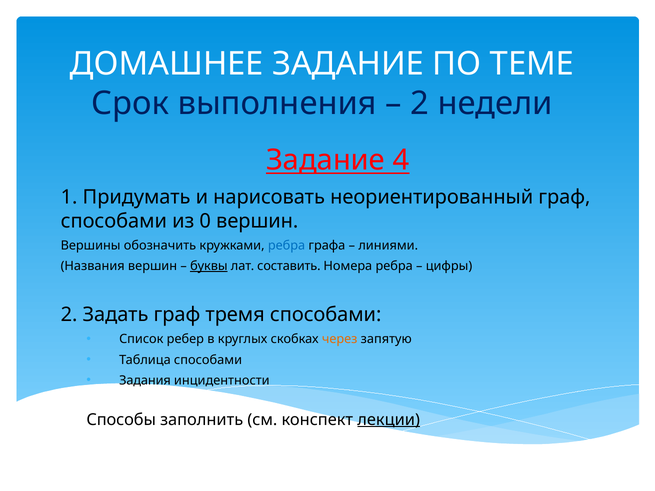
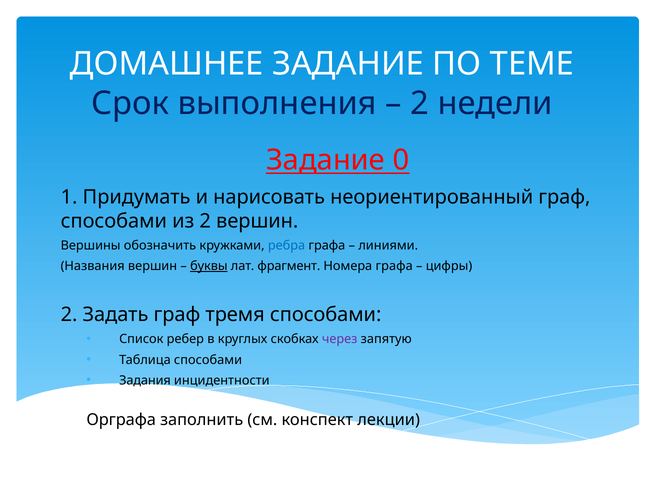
4: 4 -> 0 (401, 160)
из 0: 0 -> 2 (205, 221)
составить: составить -> фрагмент (289, 266)
Номера ребра: ребра -> графа (394, 266)
через colour: orange -> purple (340, 339)
Способы: Способы -> Орграфа (121, 420)
лекции underline: present -> none (389, 420)
